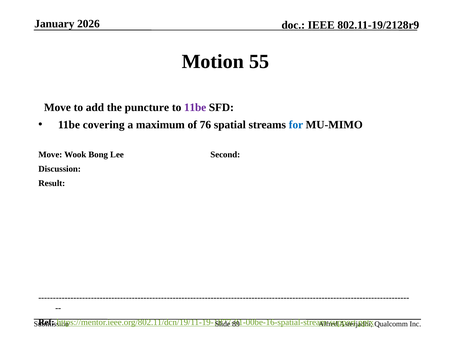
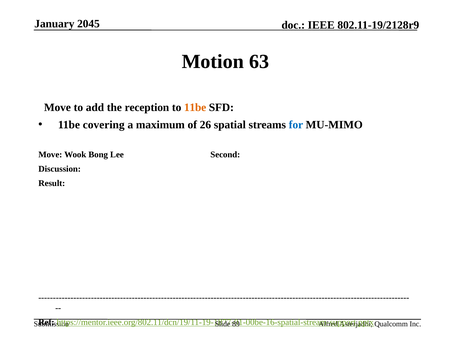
2026: 2026 -> 2045 (88, 24)
55: 55 -> 63 (259, 61)
puncture: puncture -> reception (147, 108)
11be colour: purple -> orange (195, 108)
76: 76 -> 26 (205, 125)
